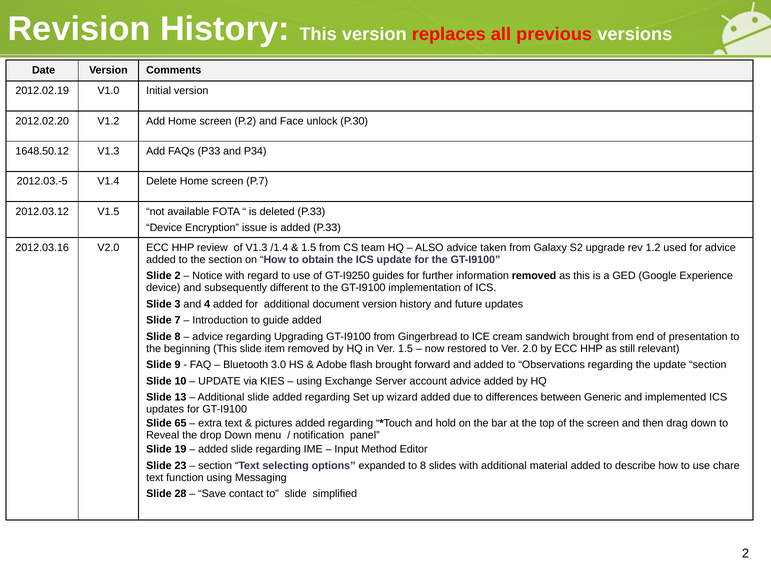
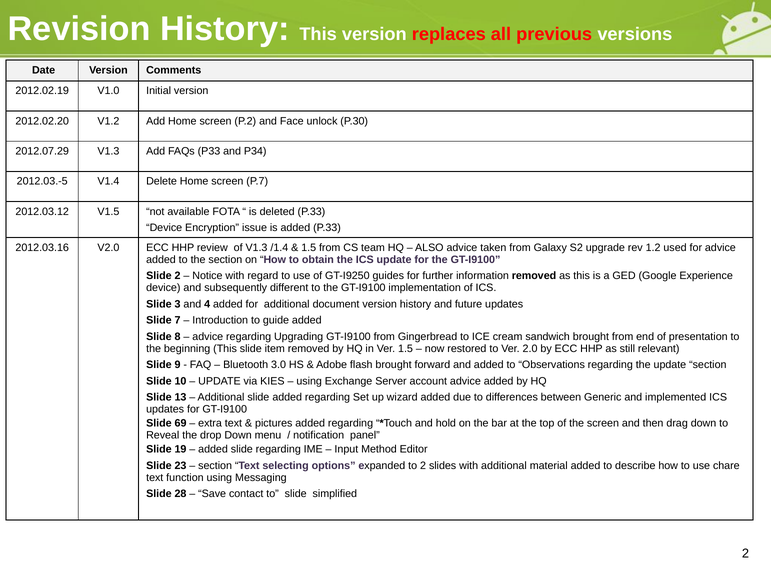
1648.50.12: 1648.50.12 -> 2012.07.29 (42, 151)
65: 65 -> 69 (181, 424)
to 8: 8 -> 2 (423, 466)
